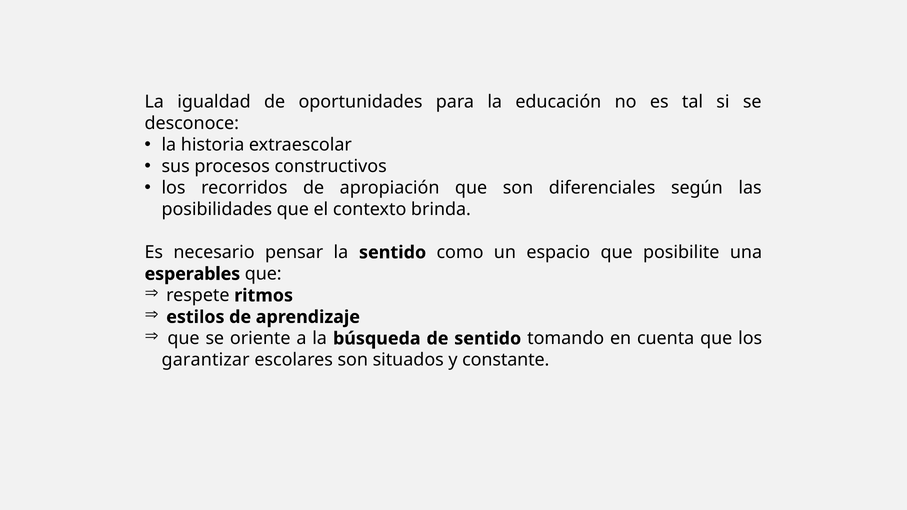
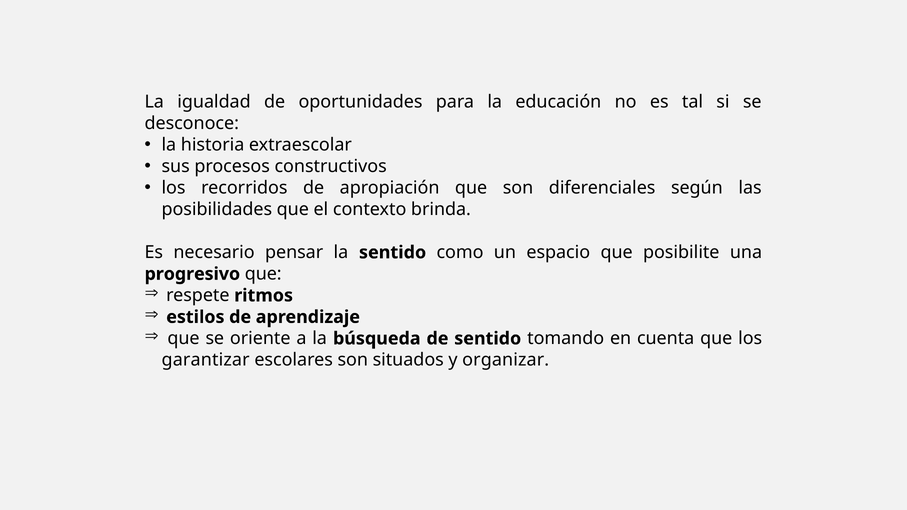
esperables: esperables -> progresivo (192, 274)
constante: constante -> organizar (506, 360)
